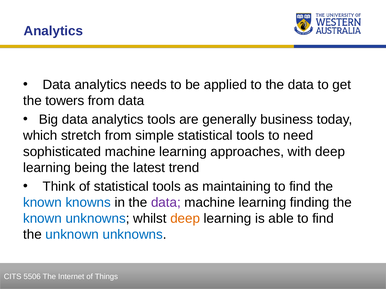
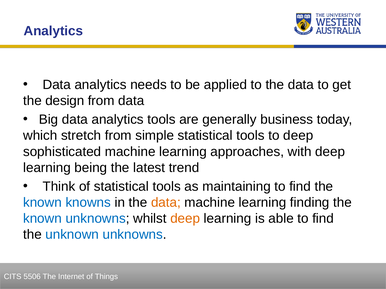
towers: towers -> design (65, 101)
to need: need -> deep (298, 136)
data colour: purple -> orange (166, 203)
